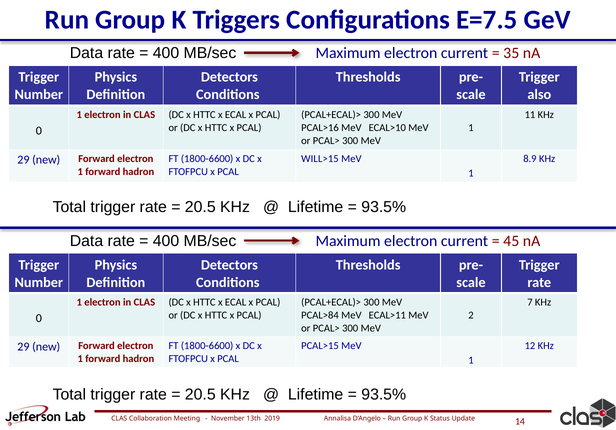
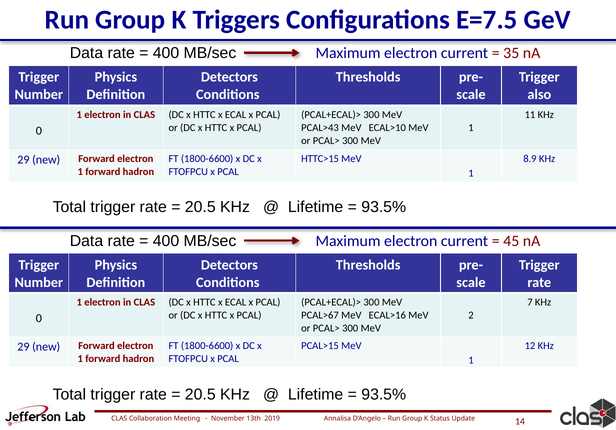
PCAL>16: PCAL>16 -> PCAL>43 (320, 128)
WILL>15: WILL>15 -> HTTC>15 (320, 159)
PCAL>84: PCAL>84 -> PCAL>67 (320, 316)
ECAL>11: ECAL>11 -> ECAL>16 (387, 316)
